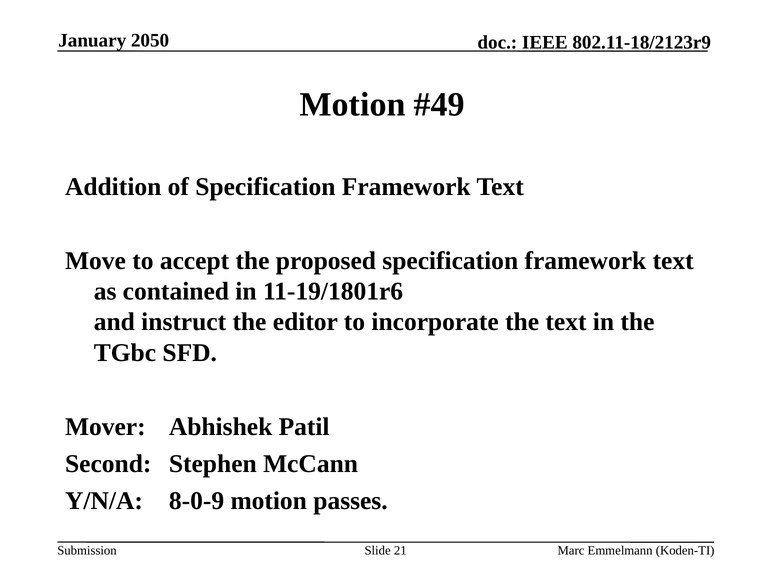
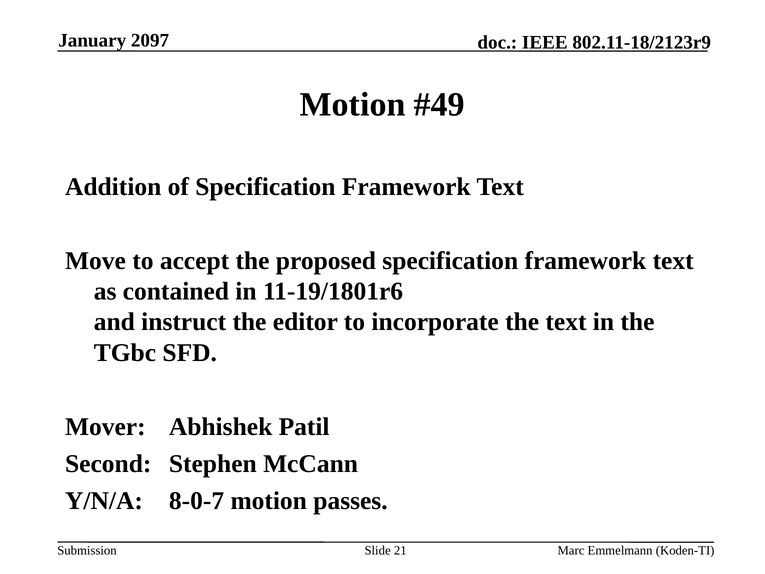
2050: 2050 -> 2097 (150, 41)
8-0-9: 8-0-9 -> 8-0-7 (197, 500)
